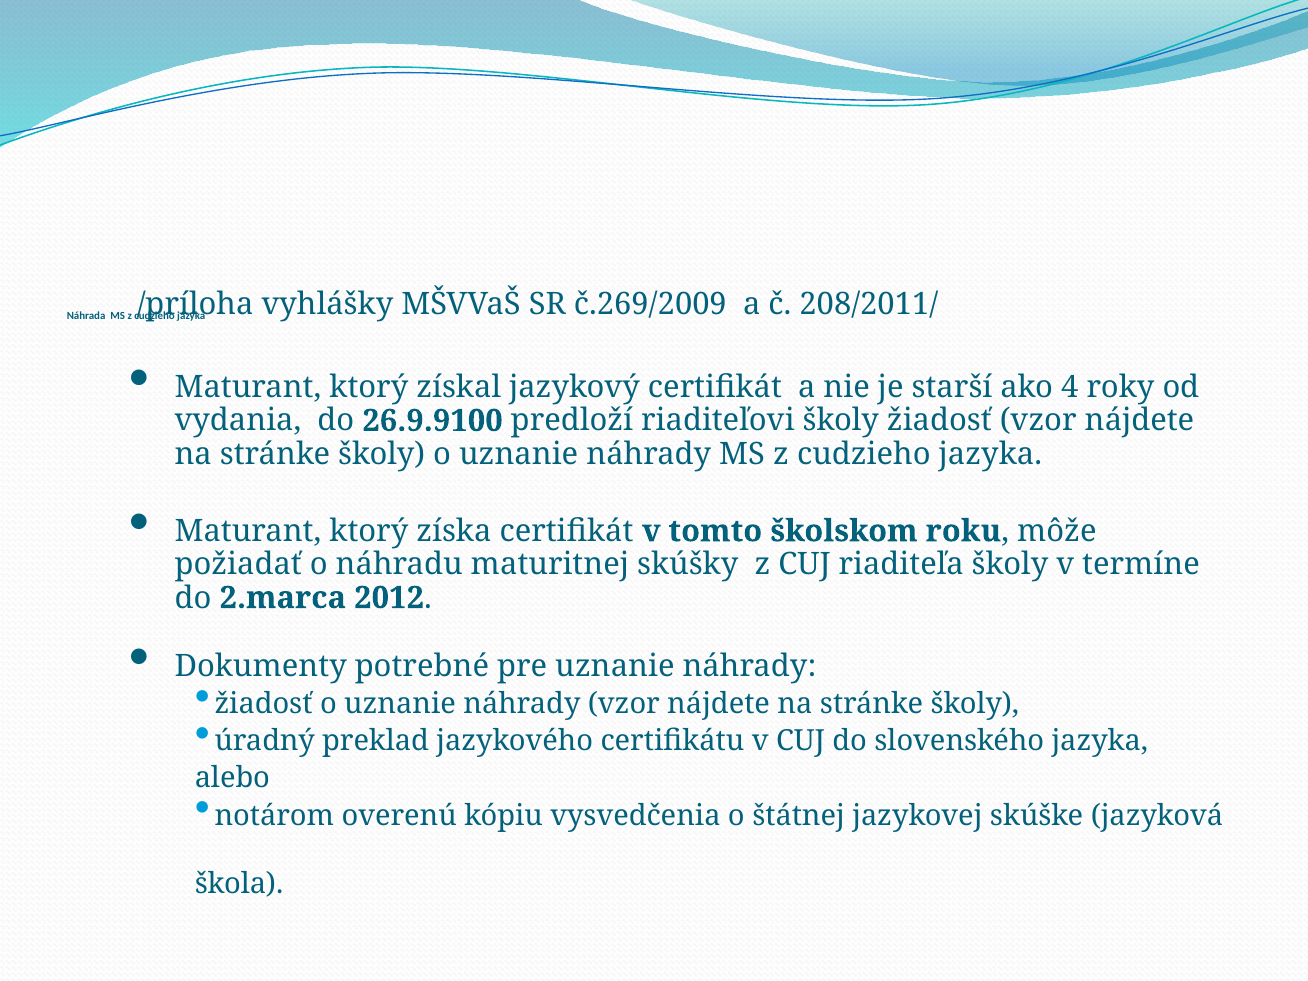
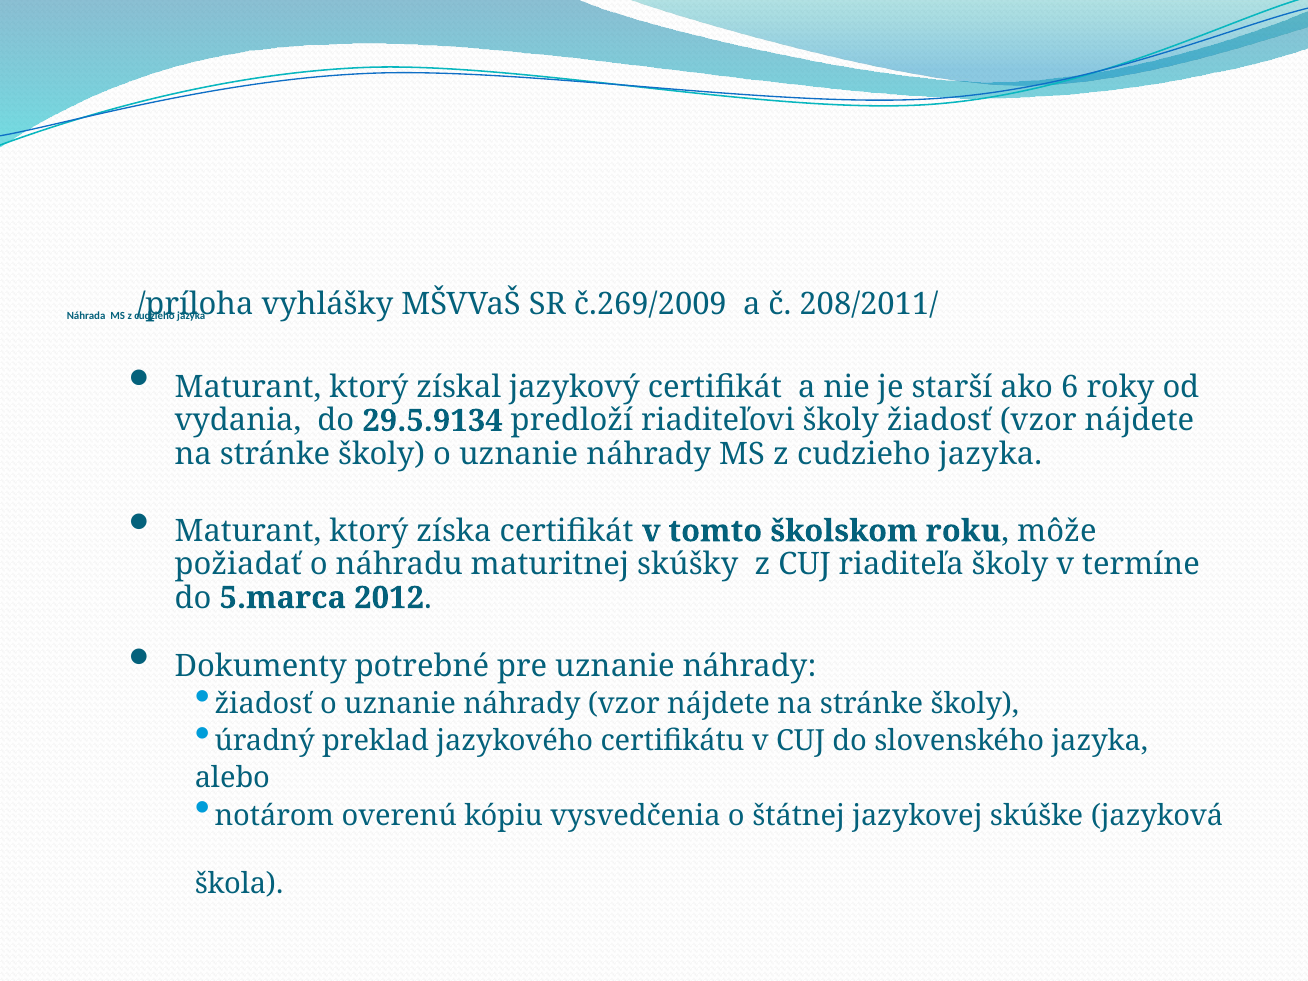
4: 4 -> 6 (1070, 387)
26.9.9100: 26.9.9100 -> 29.5.9134 (432, 421)
2.marca: 2.marca -> 5.marca (283, 598)
